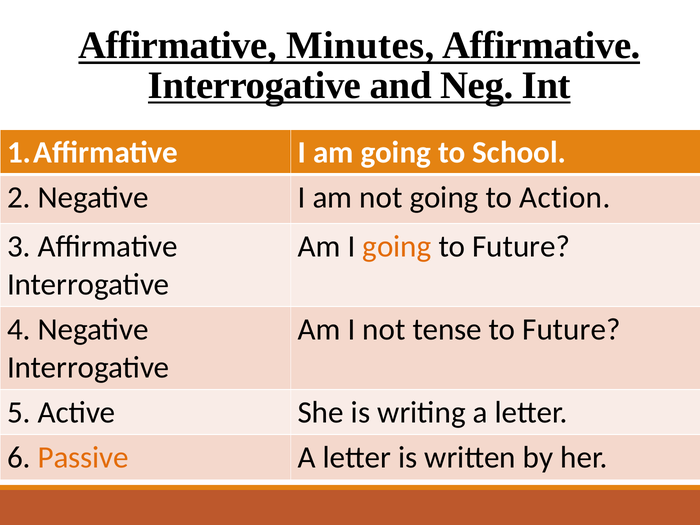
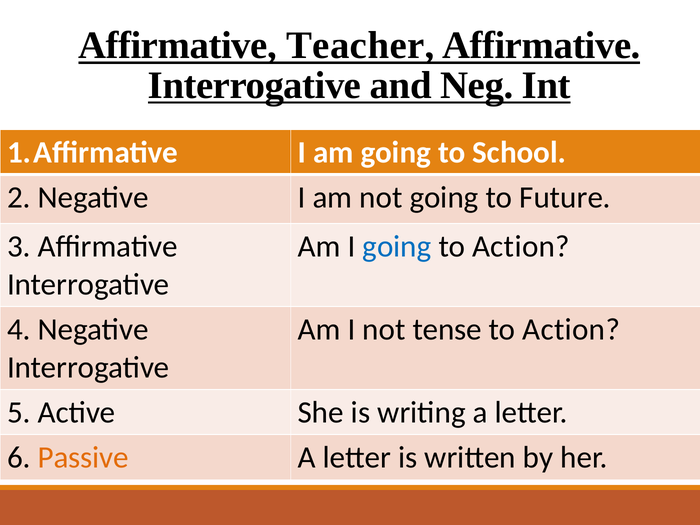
Minutes: Minutes -> Teacher (360, 46)
Action: Action -> Future (565, 197)
going colour: orange -> blue (397, 246)
Future: Future -> Action (521, 246)
Future: Future -> Action (571, 329)
